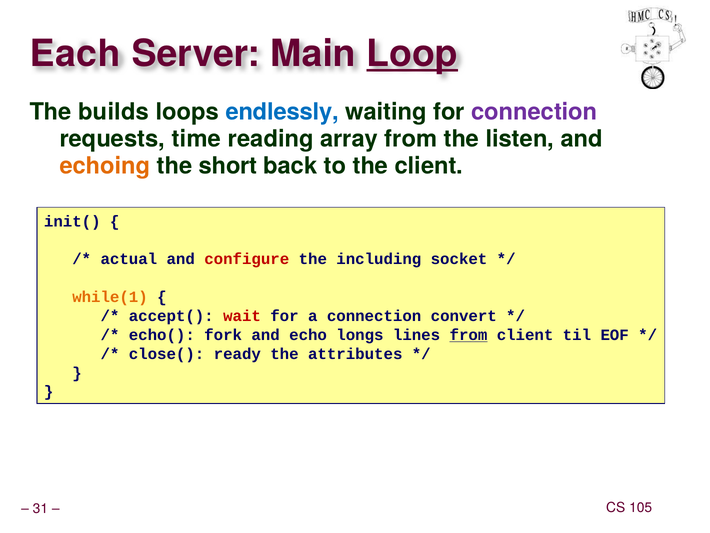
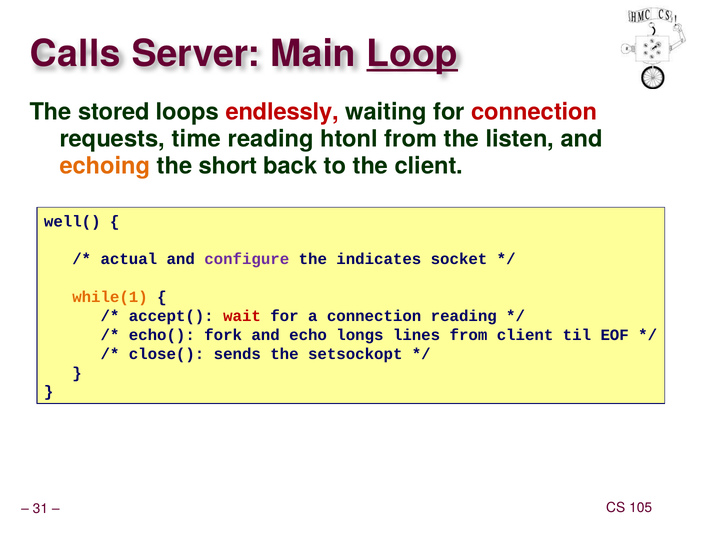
Each: Each -> Calls (75, 54)
builds: builds -> stored (114, 112)
endlessly colour: blue -> red (282, 112)
connection colour: purple -> red (534, 112)
array: array -> htonl (349, 139)
init(: init( -> well( (72, 221)
configure colour: red -> purple (247, 259)
including: including -> indicates (379, 259)
connection convert: convert -> reading (464, 316)
from underline: present -> none (468, 335)
ready: ready -> sends (237, 354)
attributes: attributes -> setsockopt (355, 354)
